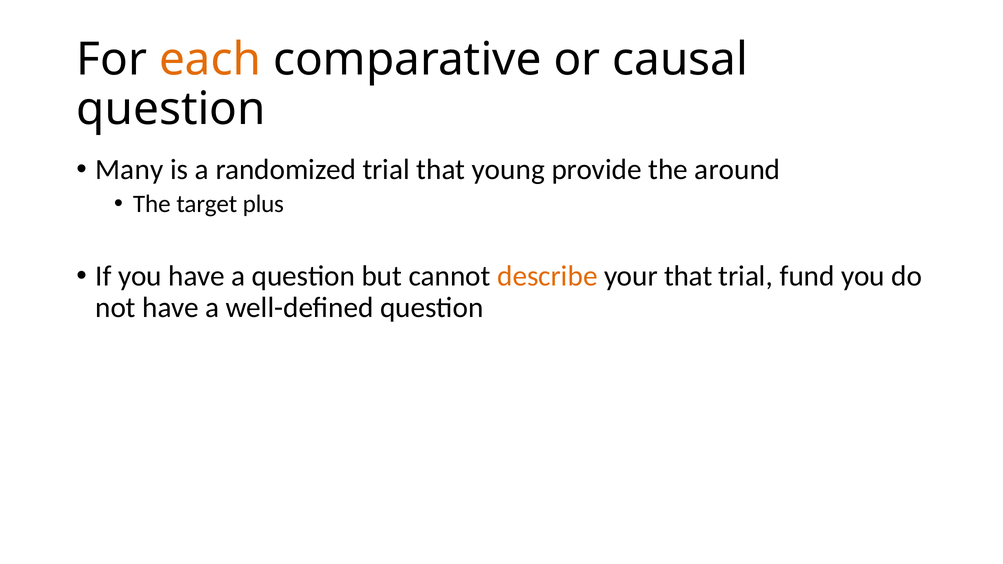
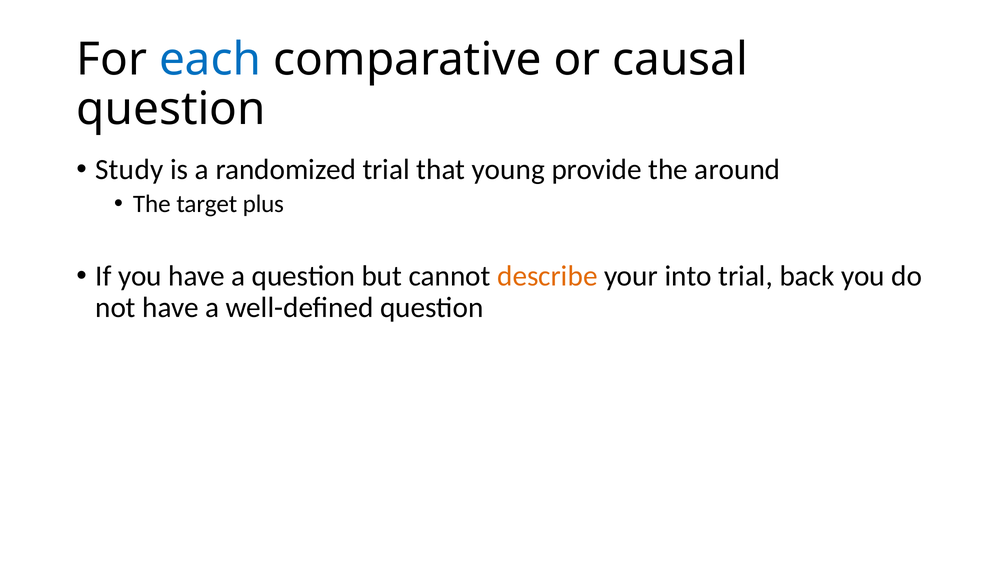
each colour: orange -> blue (210, 59)
Many: Many -> Study (129, 170)
your that: that -> into (688, 276)
fund: fund -> back (807, 276)
